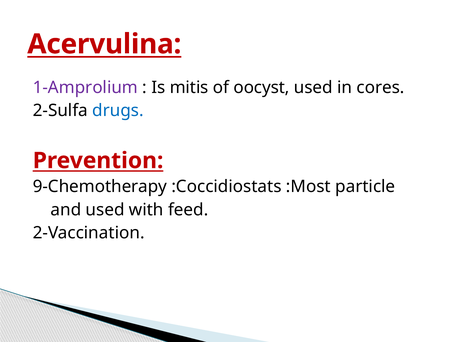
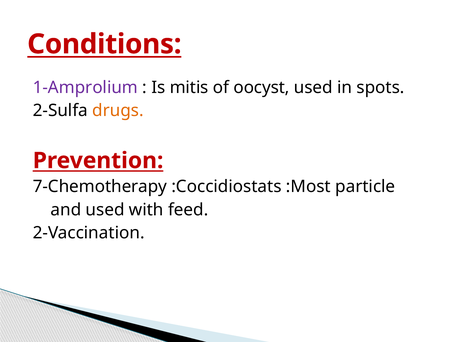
Acervulina: Acervulina -> Conditions (104, 44)
cores: cores -> spots (381, 88)
drugs colour: blue -> orange (118, 111)
9-Chemotherapy: 9-Chemotherapy -> 7-Chemotherapy (100, 187)
